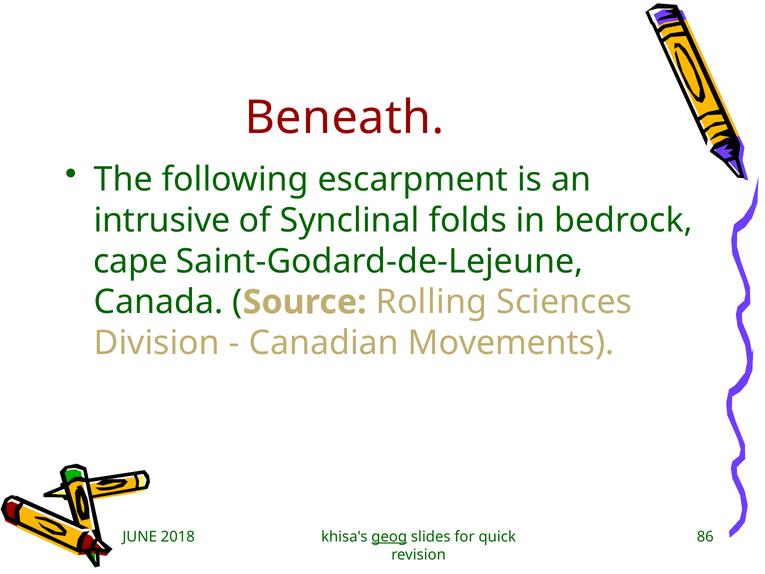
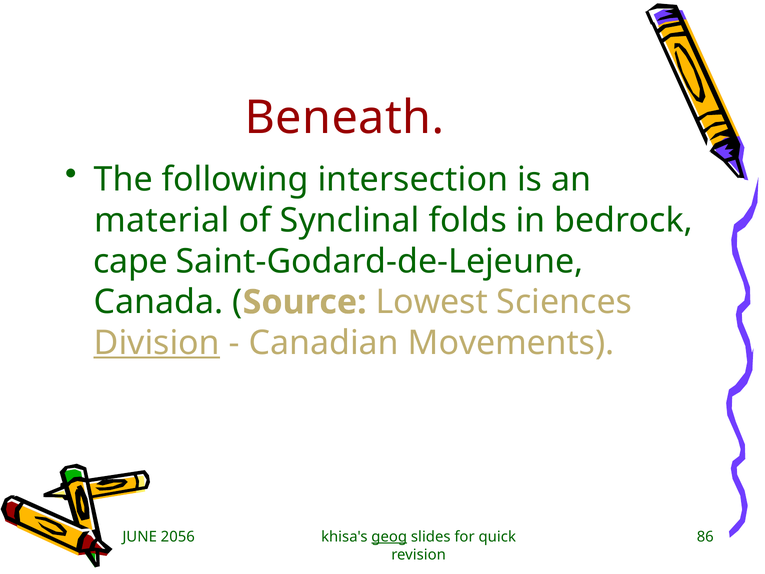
escarpment: escarpment -> intersection (413, 180)
intrusive: intrusive -> material (162, 220)
Rolling: Rolling -> Lowest (432, 302)
Division underline: none -> present (157, 343)
2018: 2018 -> 2056 (178, 537)
